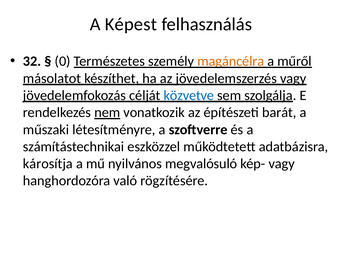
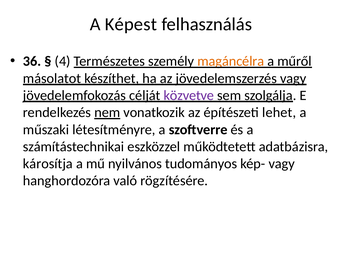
32: 32 -> 36 (32, 61)
0: 0 -> 4 (63, 61)
közvetve colour: blue -> purple (189, 96)
barát: barát -> lehet (279, 113)
megvalósuló: megvalósuló -> tudományos (201, 164)
